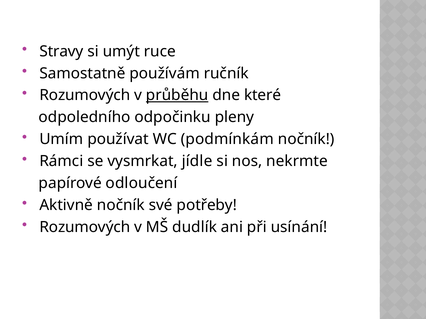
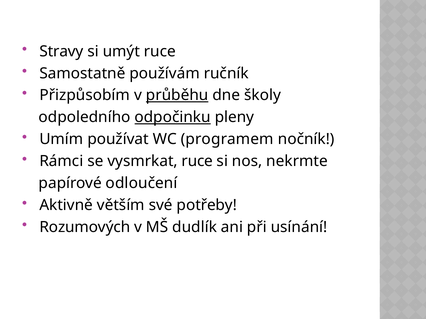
Rozumových: Rozumových -> Přizpůsobím (85, 95)
které: které -> školy (263, 95)
odpočinku underline: none -> present (173, 117)
podmínkám: podmínkám -> programem (227, 139)
vysmrkat jídle: jídle -> ruce (197, 161)
Aktivně nočník: nočník -> větším (121, 205)
